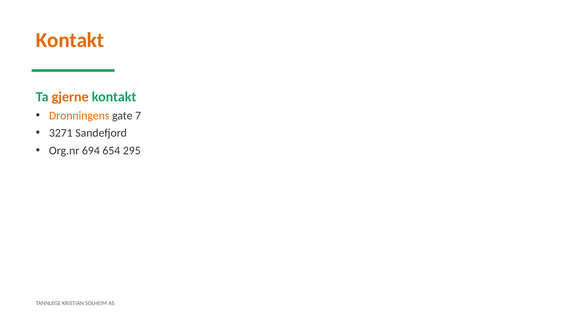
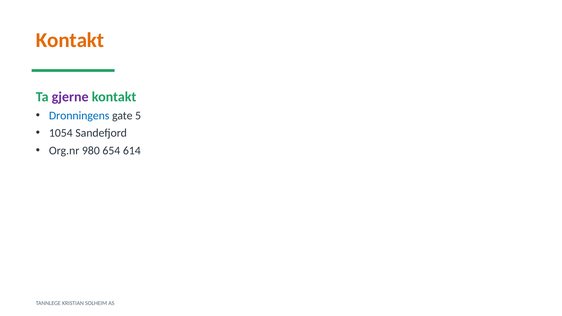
gjerne colour: orange -> purple (70, 97)
Dronningens colour: orange -> blue (79, 116)
7: 7 -> 5 (138, 116)
3271: 3271 -> 1054 (61, 133)
694: 694 -> 980 (91, 151)
295: 295 -> 614 (132, 151)
